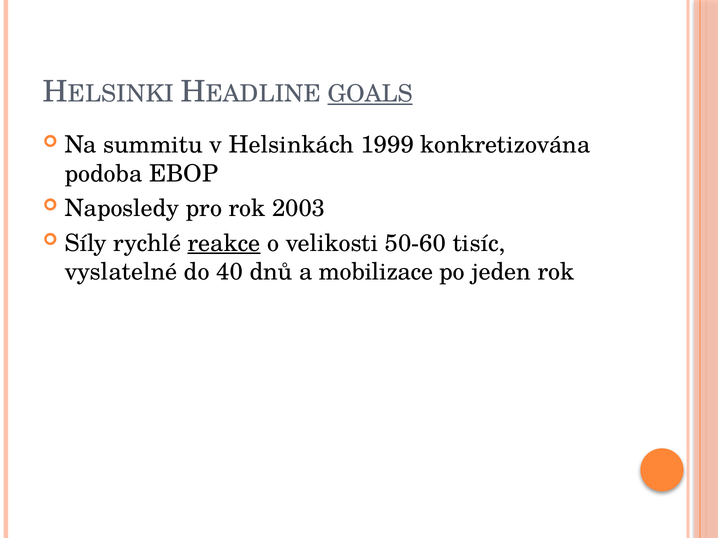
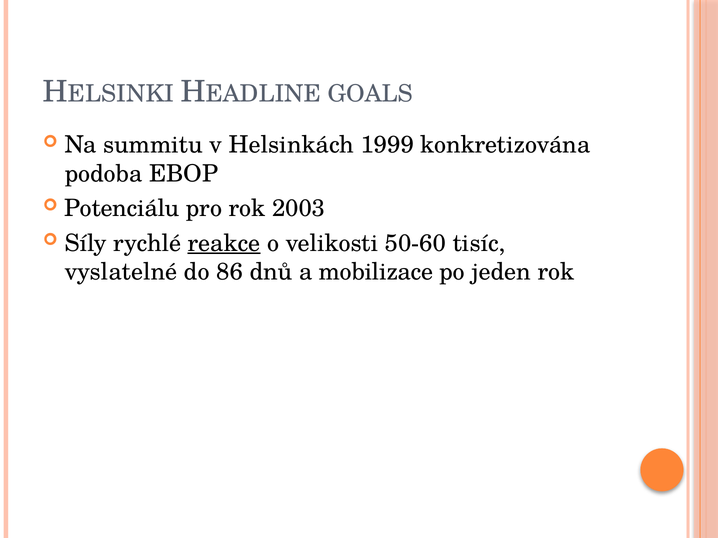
GOALS underline: present -> none (370, 94)
Naposledy: Naposledy -> Potenciálu (122, 209)
40: 40 -> 86 (230, 272)
